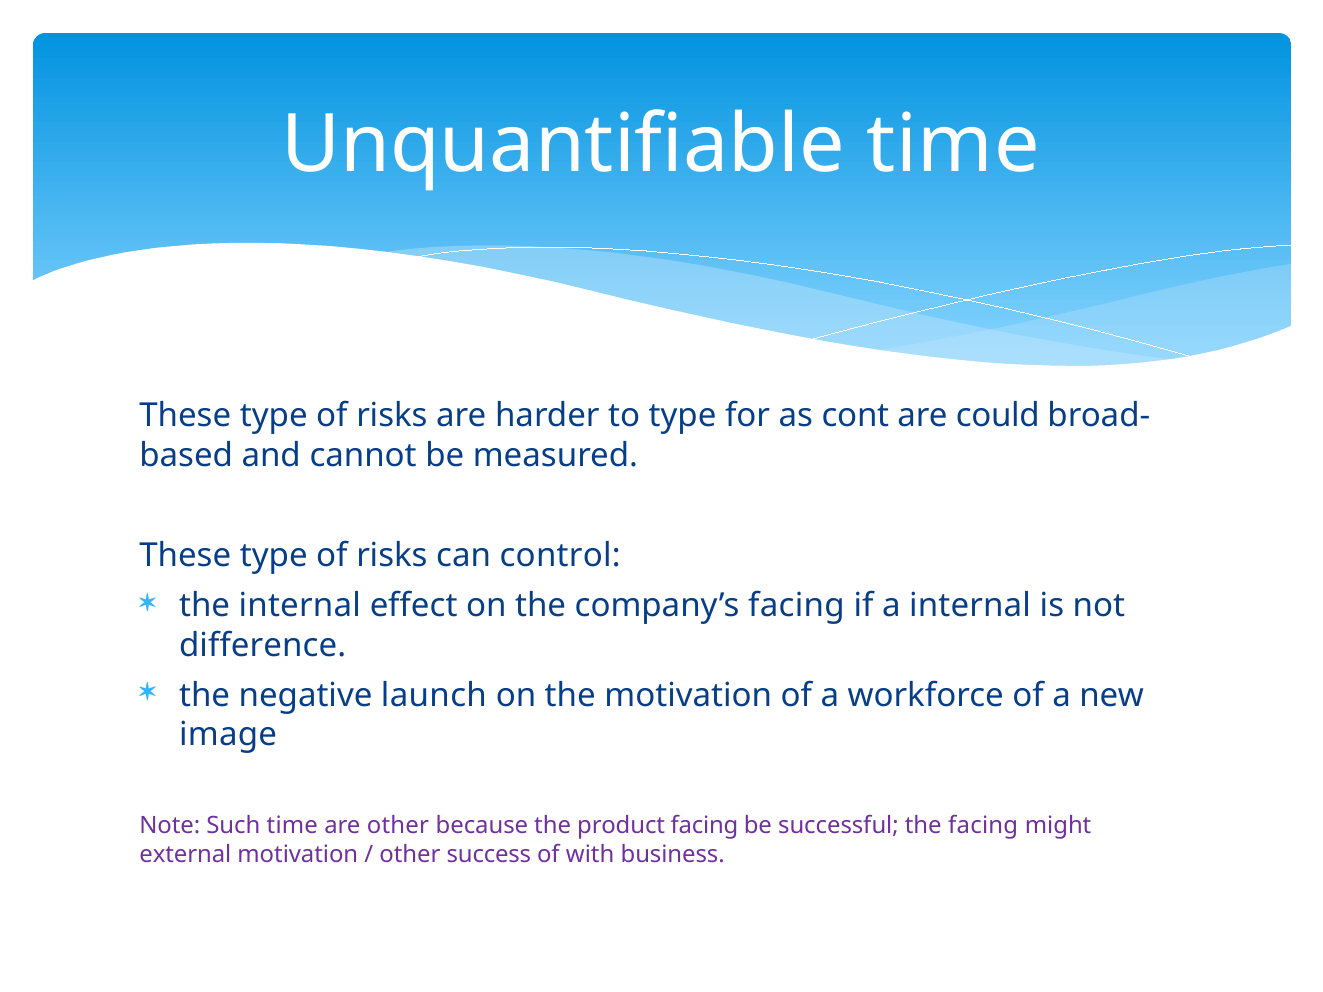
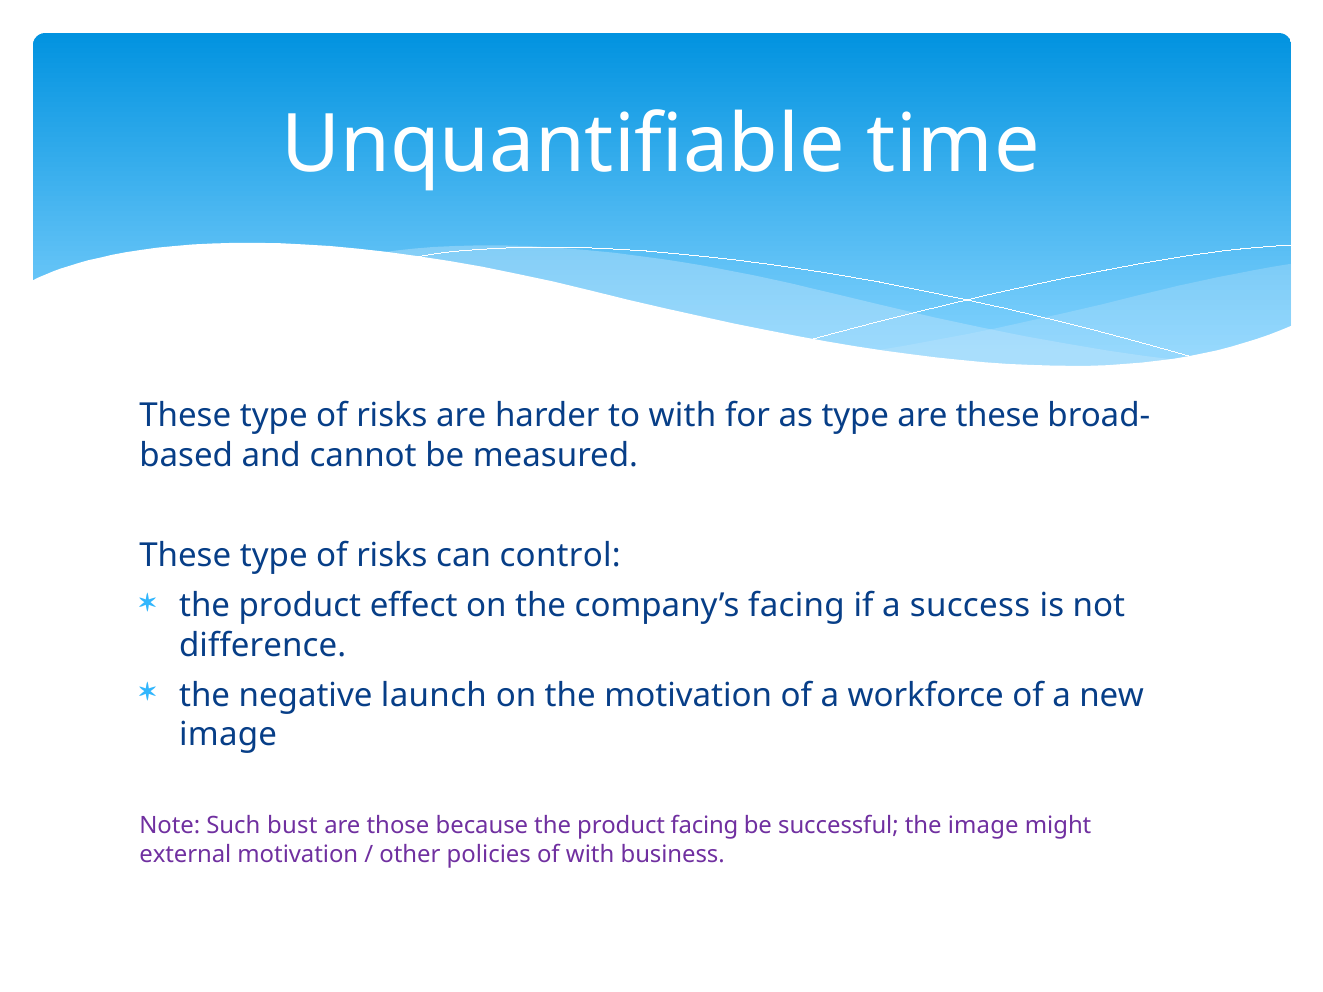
to type: type -> with (682, 416)
as cont: cont -> type (855, 416)
are could: could -> these (998, 416)
internal: internal -> product (300, 606)
a internal: internal -> success (970, 606)
Such time: time -> bust (292, 826)
are other: other -> those (398, 826)
the facing: facing -> image (983, 826)
success: success -> policies (489, 855)
